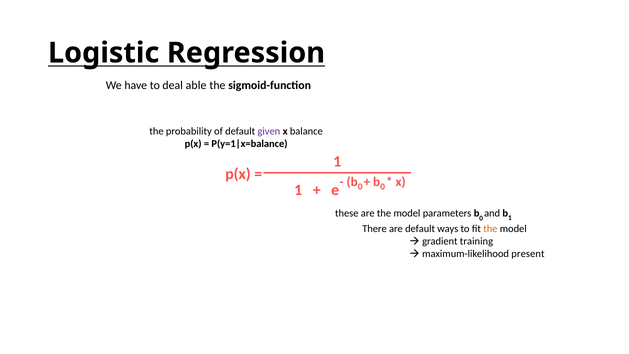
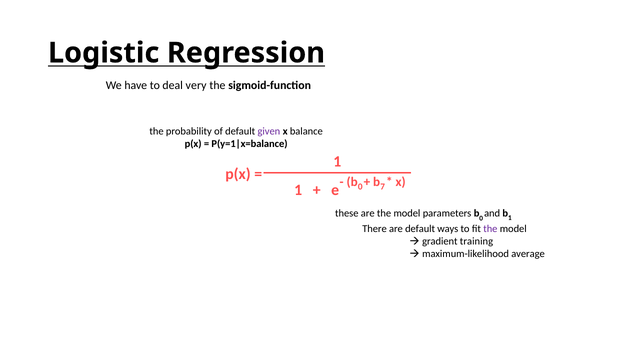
able: able -> very (196, 85)
0 0: 0 -> 7 (383, 187)
the colour: orange -> purple (490, 228)
present: present -> average (528, 254)
